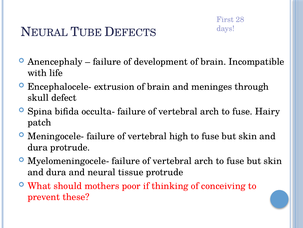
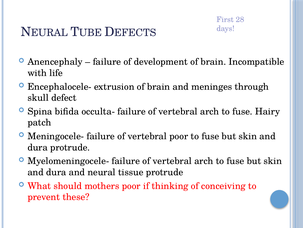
vertebral high: high -> poor (179, 136)
